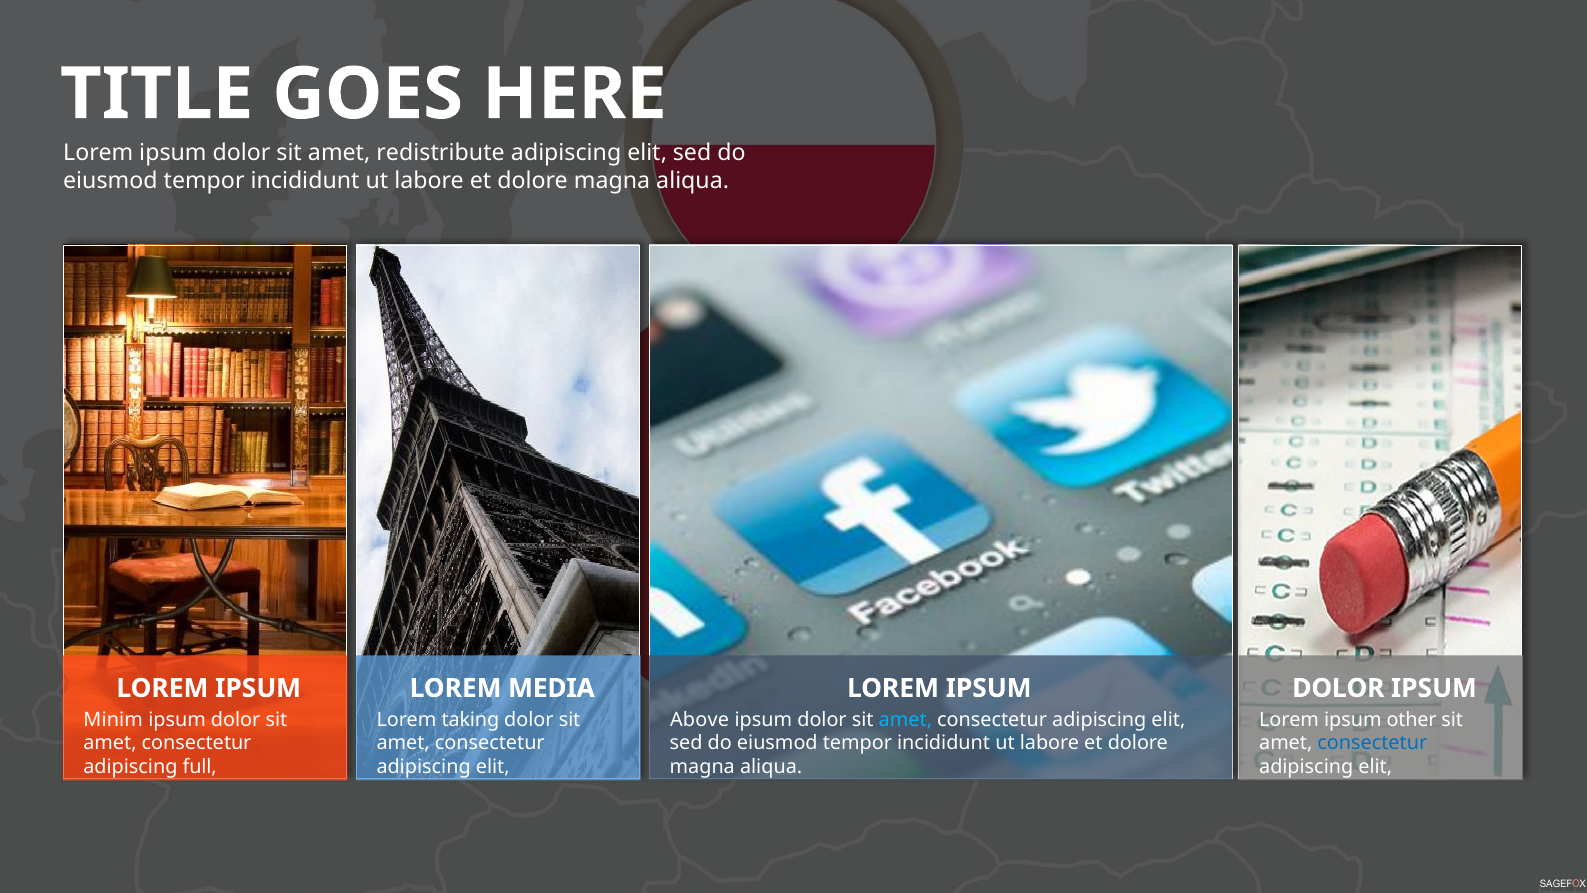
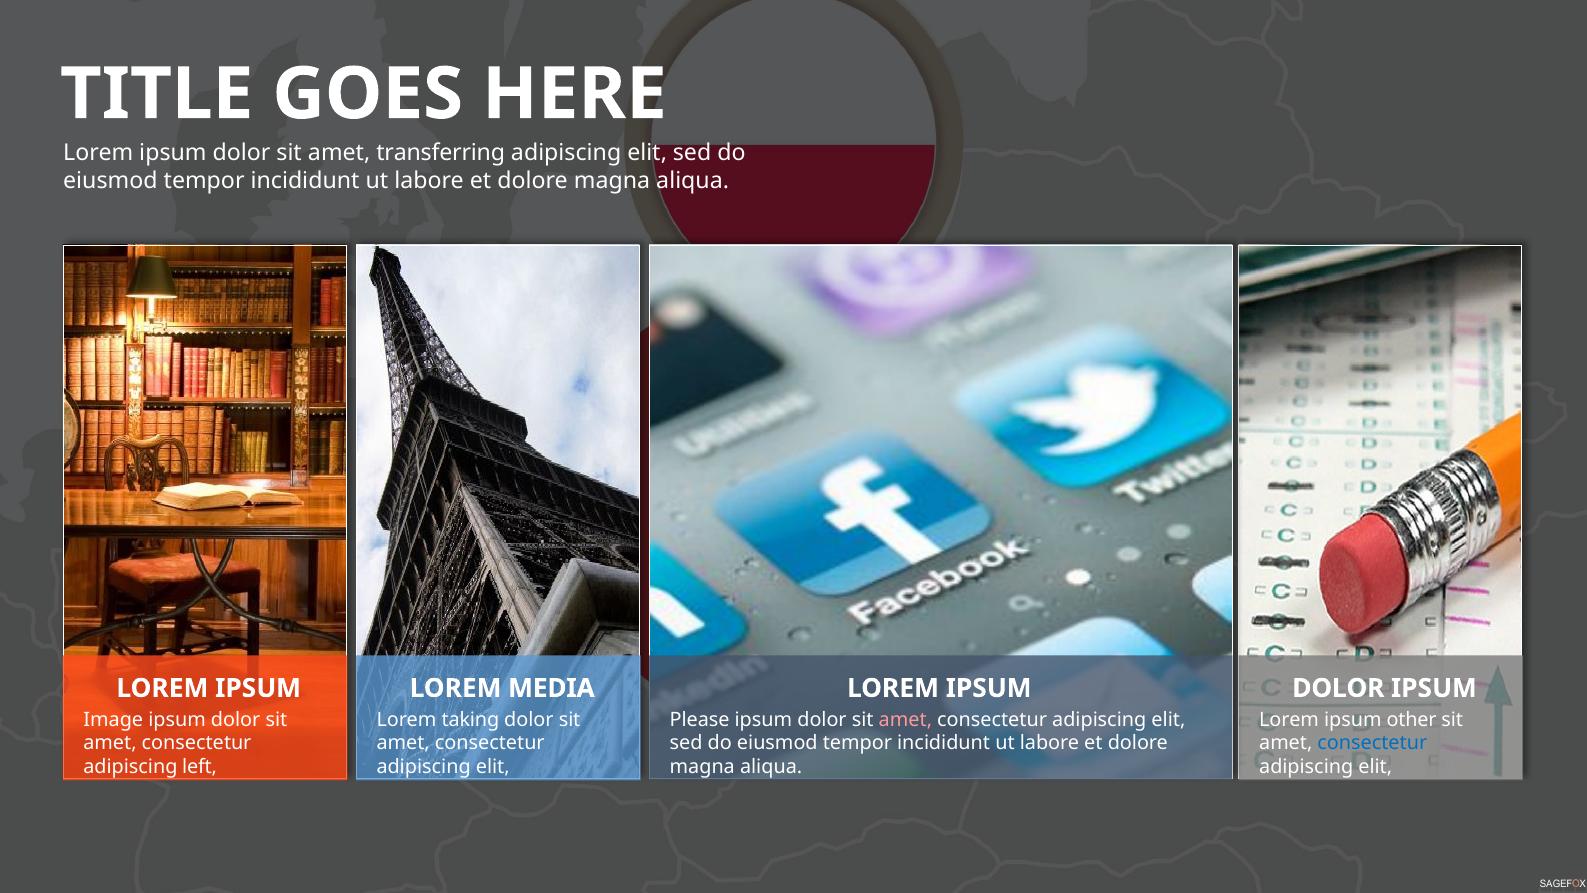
redistribute: redistribute -> transferring (441, 153)
Minim: Minim -> Image (113, 719)
Above: Above -> Please (700, 719)
amet colour: light blue -> pink (905, 719)
full: full -> left (200, 767)
